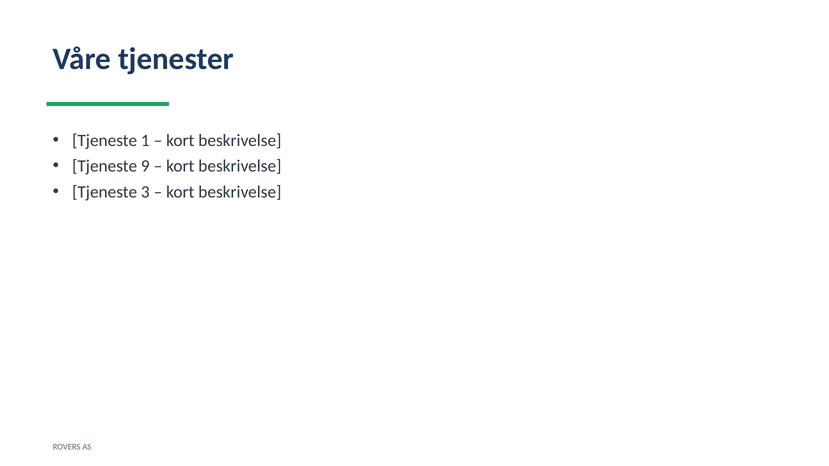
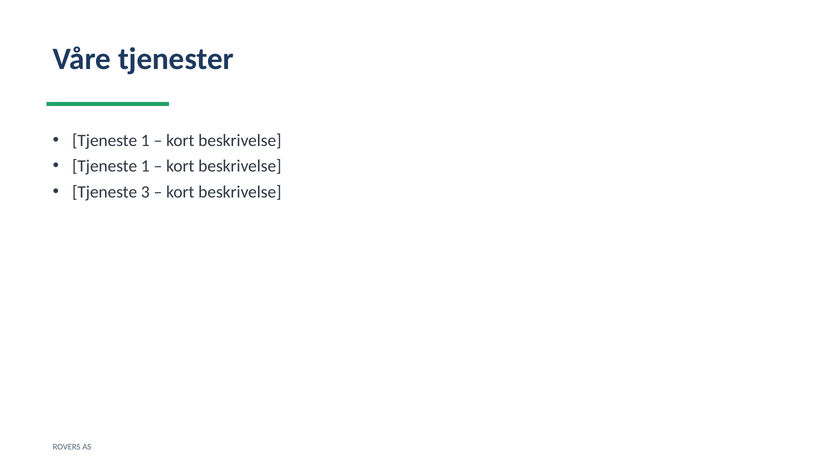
9: 9 -> 1 (145, 166)
